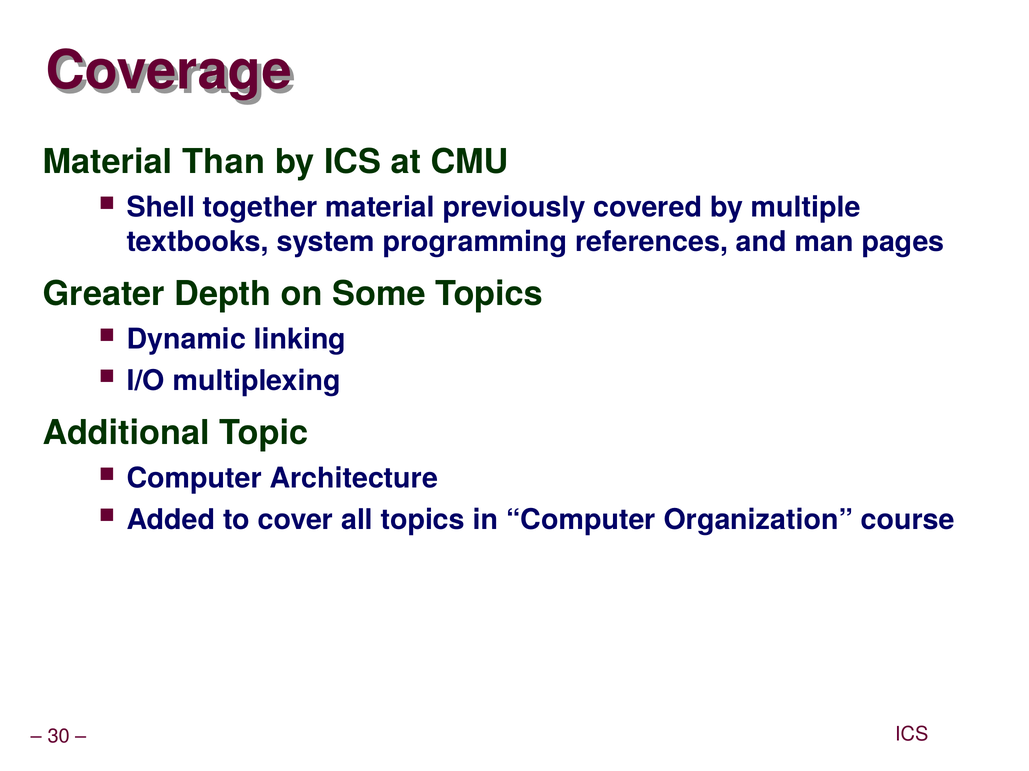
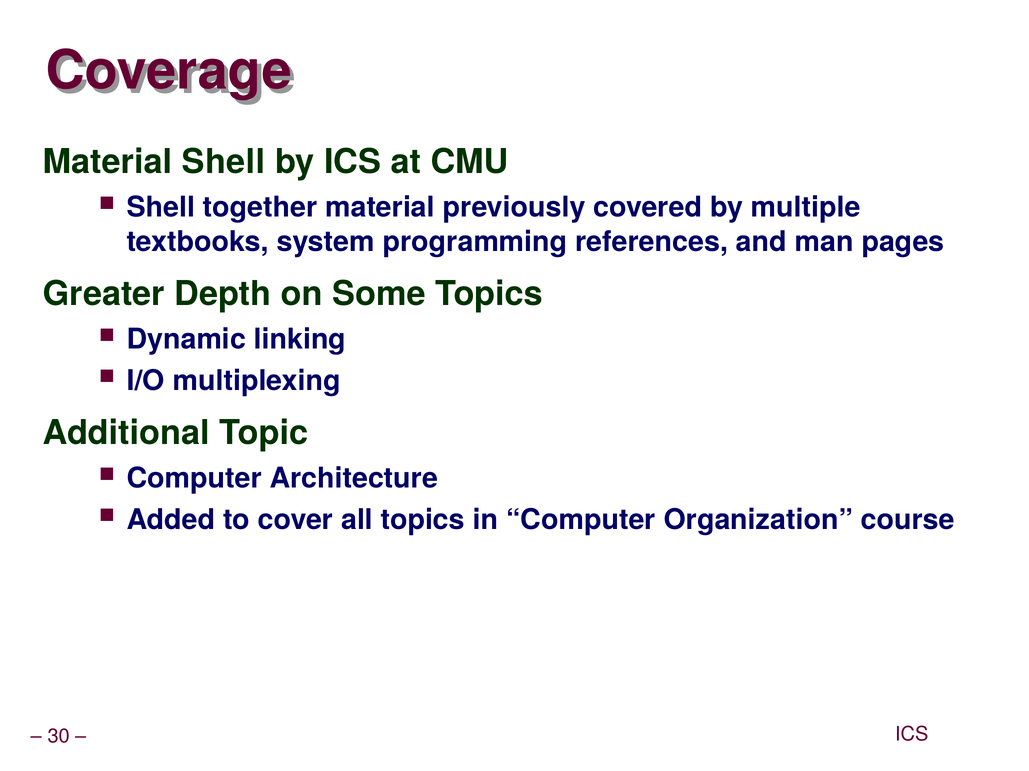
Material Than: Than -> Shell (224, 162)
